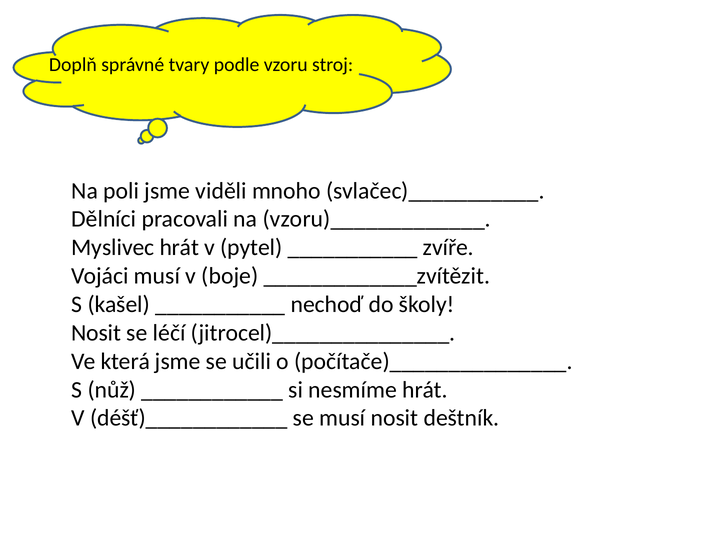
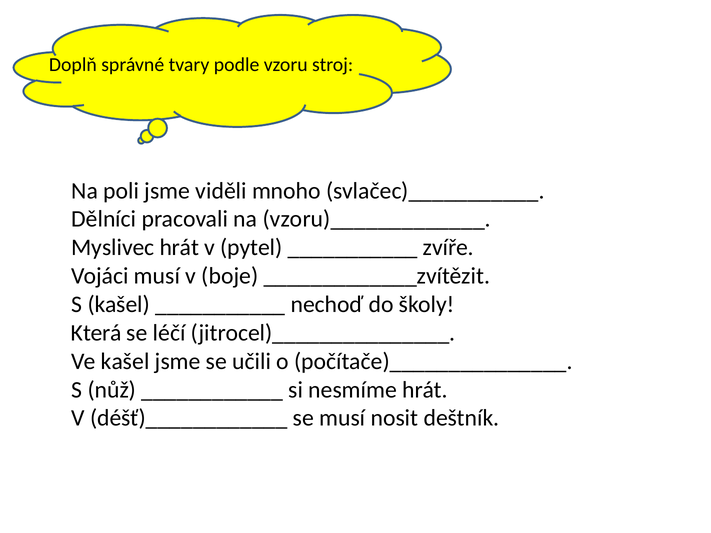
Nosit: Nosit -> Která (96, 333)
Ve která: která -> kašel (125, 361)
